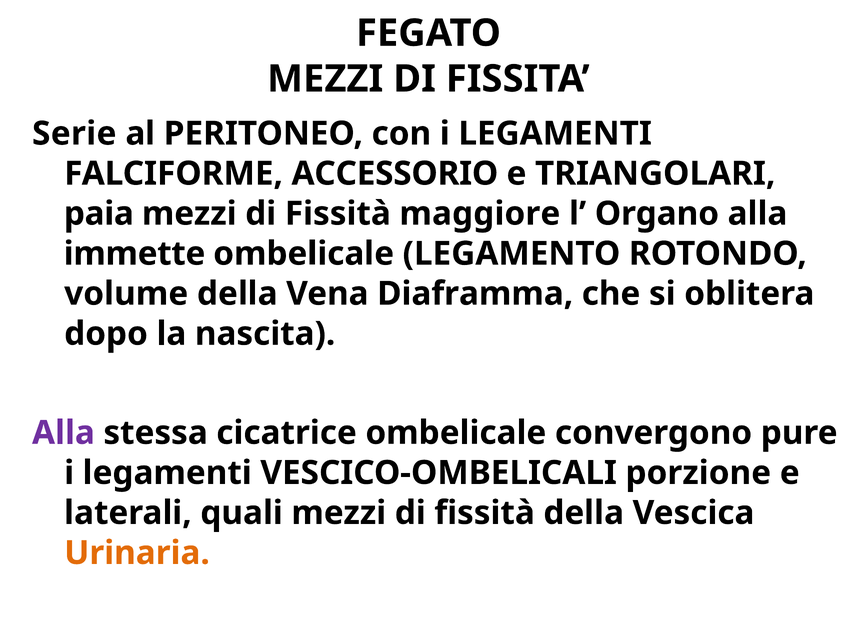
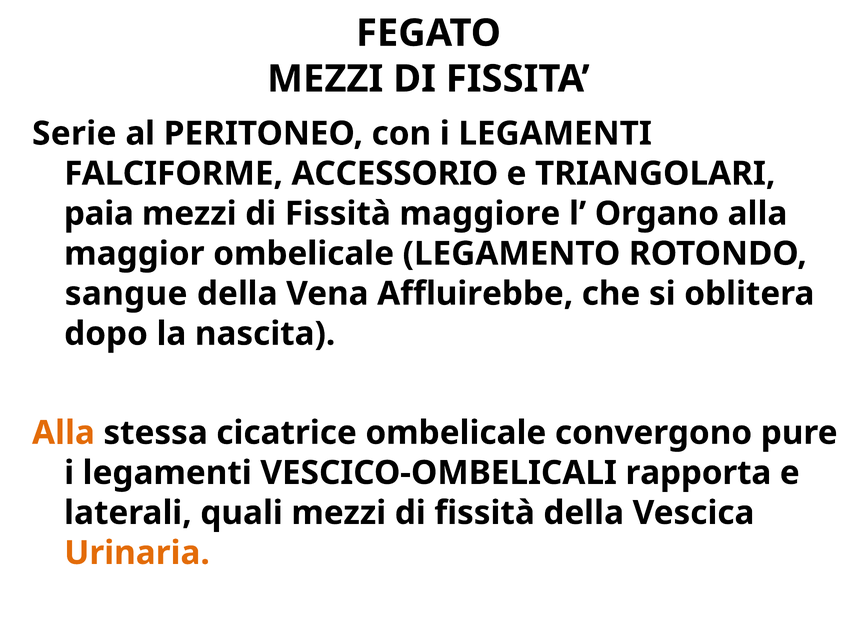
immette: immette -> maggior (134, 254)
volume: volume -> sangue (126, 294)
Diaframma: Diaframma -> Affluirebbe (475, 294)
Alla colour: purple -> orange (63, 433)
porzione: porzione -> rapporta (698, 473)
